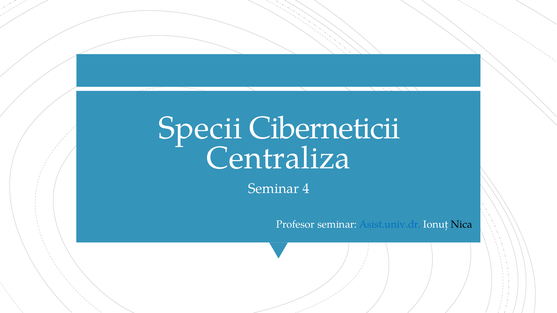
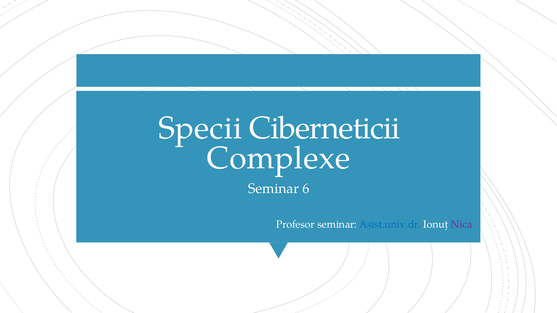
Centraliza: Centraliza -> Complexe (279, 158)
4: 4 -> 6 (306, 189)
Nica colour: black -> purple (462, 225)
